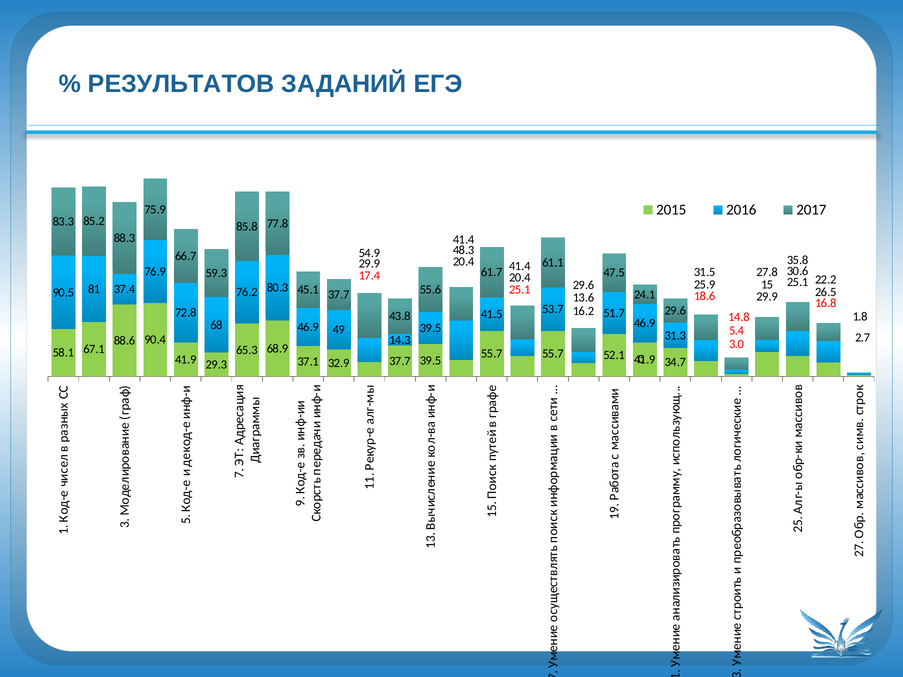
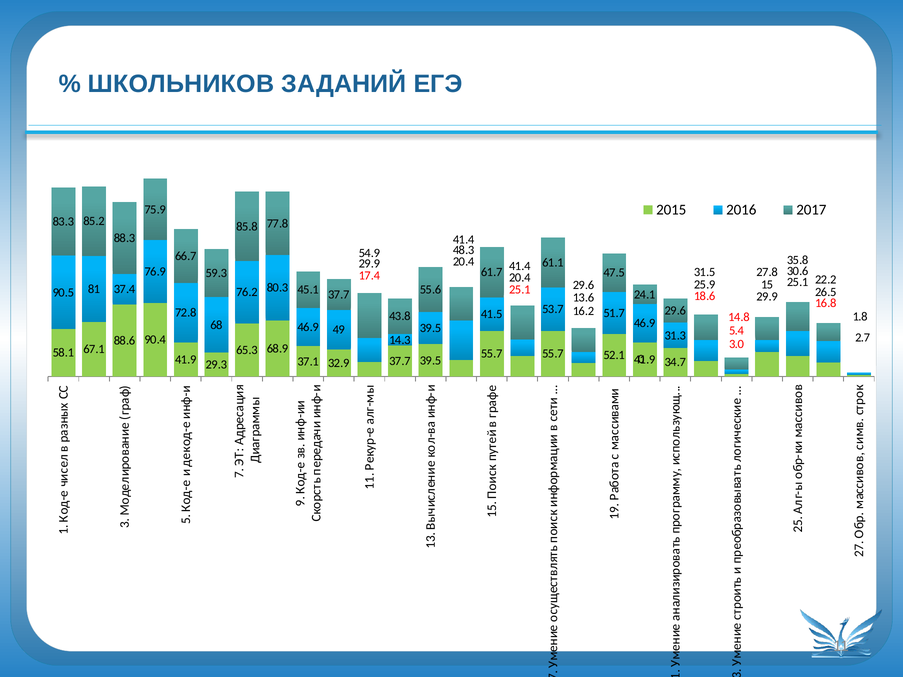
РЕЗУЛЬТАТОВ: РЕЗУЛЬТАТОВ -> ШКОЛЬНИКОВ (181, 84)
